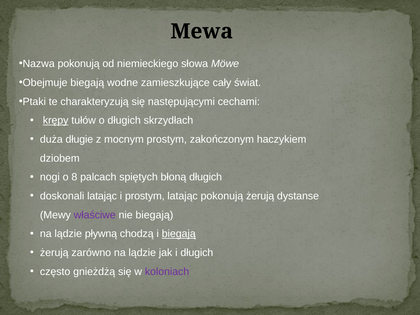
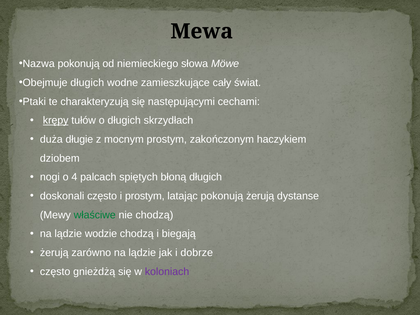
Obejmuje biegają: biegają -> długich (87, 83)
8: 8 -> 4 (74, 177)
doskonali latając: latając -> często (102, 196)
właściwe colour: purple -> green (95, 215)
nie biegają: biegają -> chodzą (154, 215)
pływną: pływną -> wodzie (101, 234)
biegają underline: present -> none (179, 234)
i długich: długich -> dobrze (197, 253)
